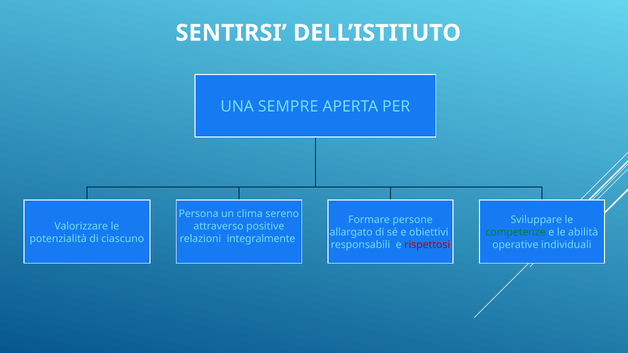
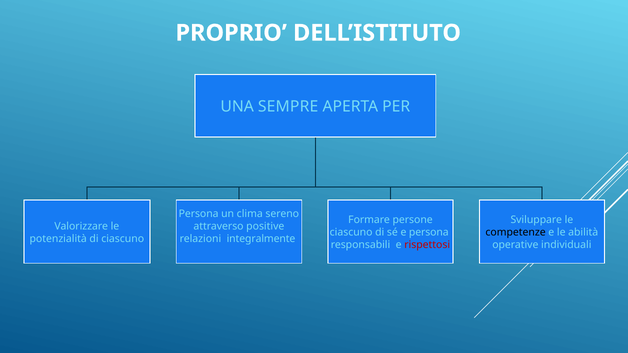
SENTIRSI: SENTIRSI -> PROPRIO (231, 33)
allargato: allargato -> ciascuno (351, 233)
e obiettivi: obiettivi -> persona (429, 233)
competenze colour: green -> black (516, 233)
